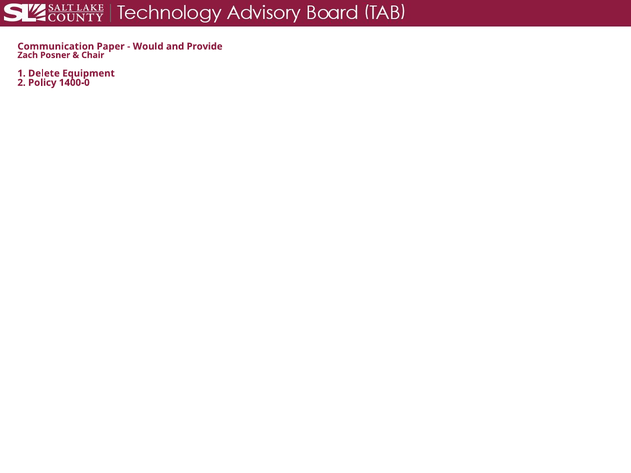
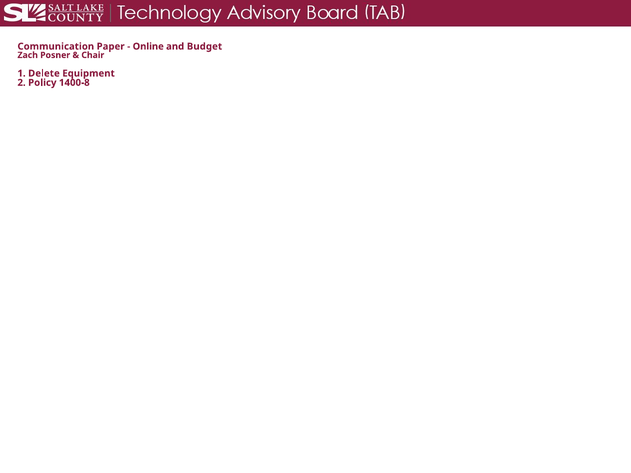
Would: Would -> Online (148, 46)
Provide: Provide -> Budget (204, 46)
1400-0: 1400-0 -> 1400-8 (74, 83)
